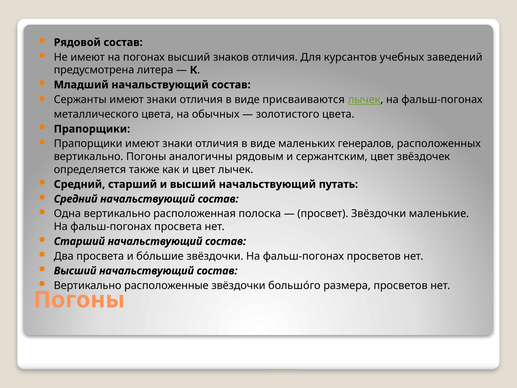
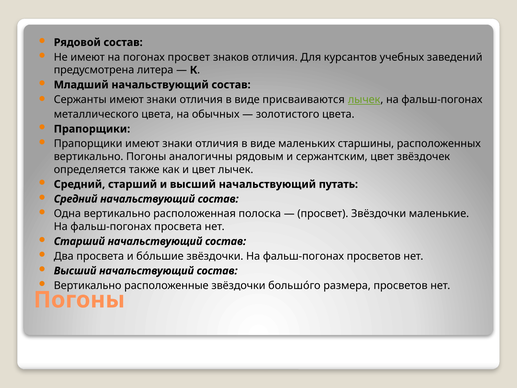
погонах высший: высший -> просвет (189, 57)
генералов: генералов -> старшины (366, 144)
